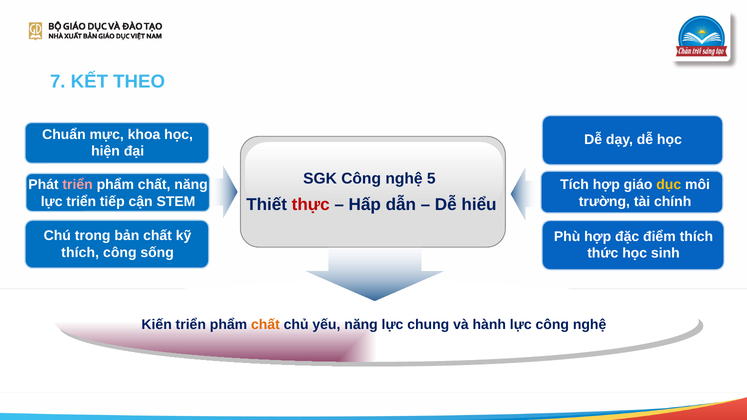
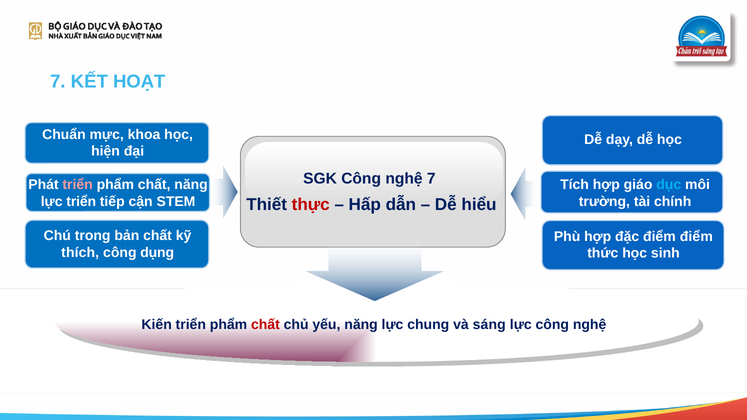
THEO: THEO -> HOẠT (139, 82)
nghệ 5: 5 -> 7 (431, 179)
dục colour: yellow -> light blue (669, 185)
điểm thích: thích -> điểm (696, 237)
sống: sống -> dụng (157, 253)
chất colour: orange -> red (265, 325)
hành: hành -> sáng (489, 325)
